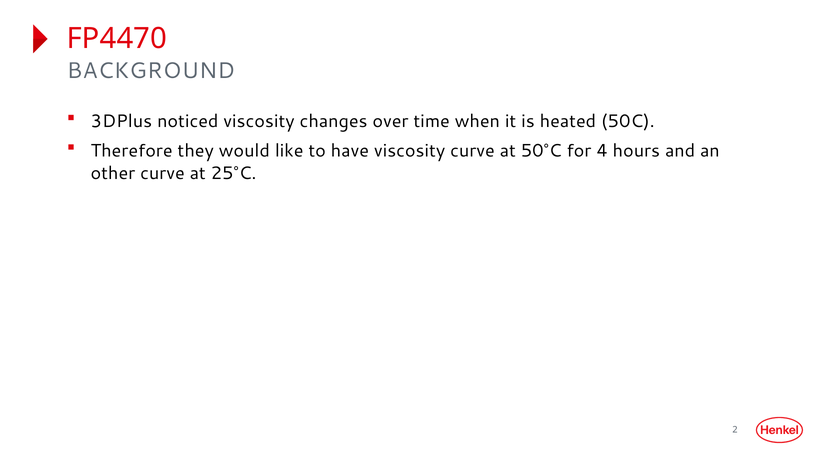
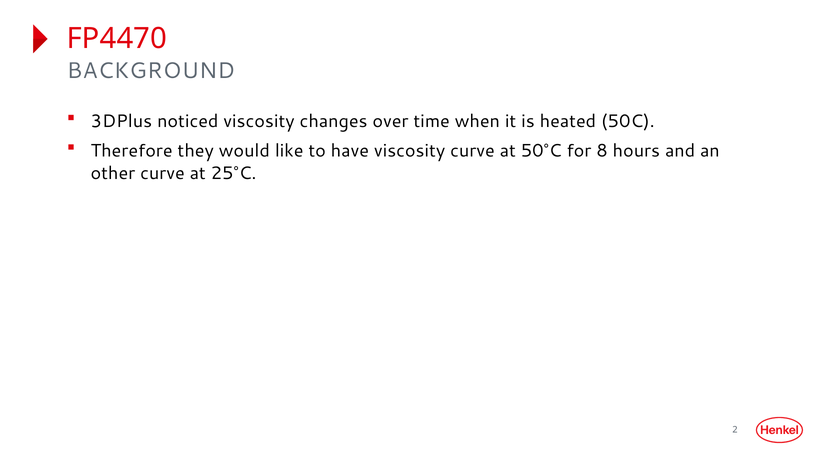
4: 4 -> 8 (602, 151)
